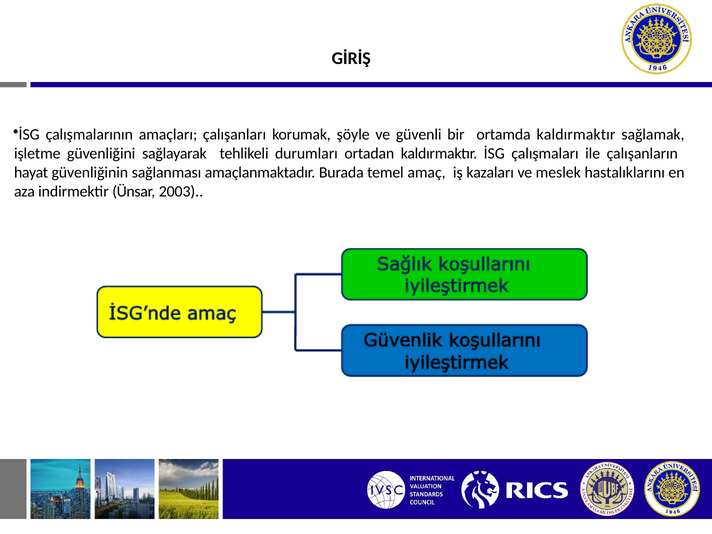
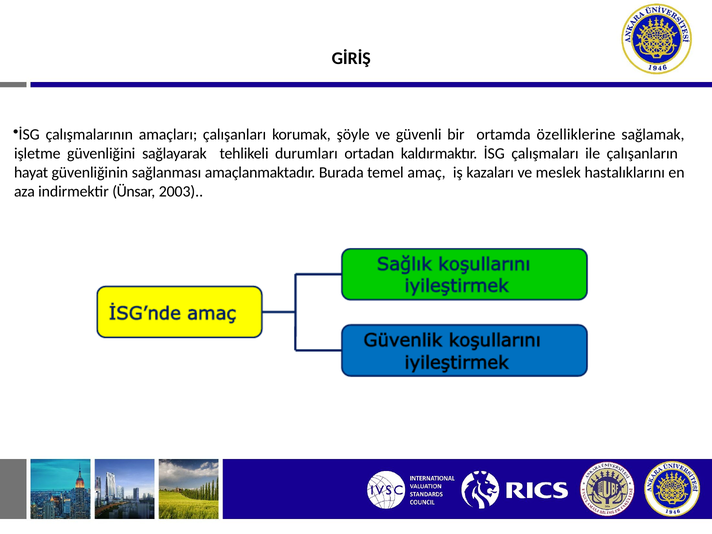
ortamda kaldırmaktır: kaldırmaktır -> özelliklerine (576, 135)
